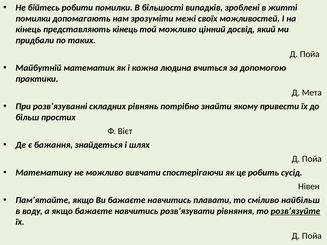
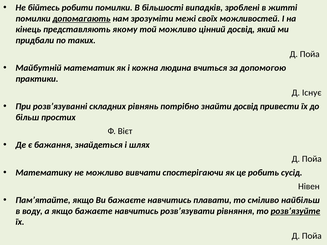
допомагають underline: none -> present (82, 19)
представляють кінець: кінець -> якому (125, 30)
Мета: Мета -> Існує (312, 93)
знайти якому: якому -> досвід (246, 107)
